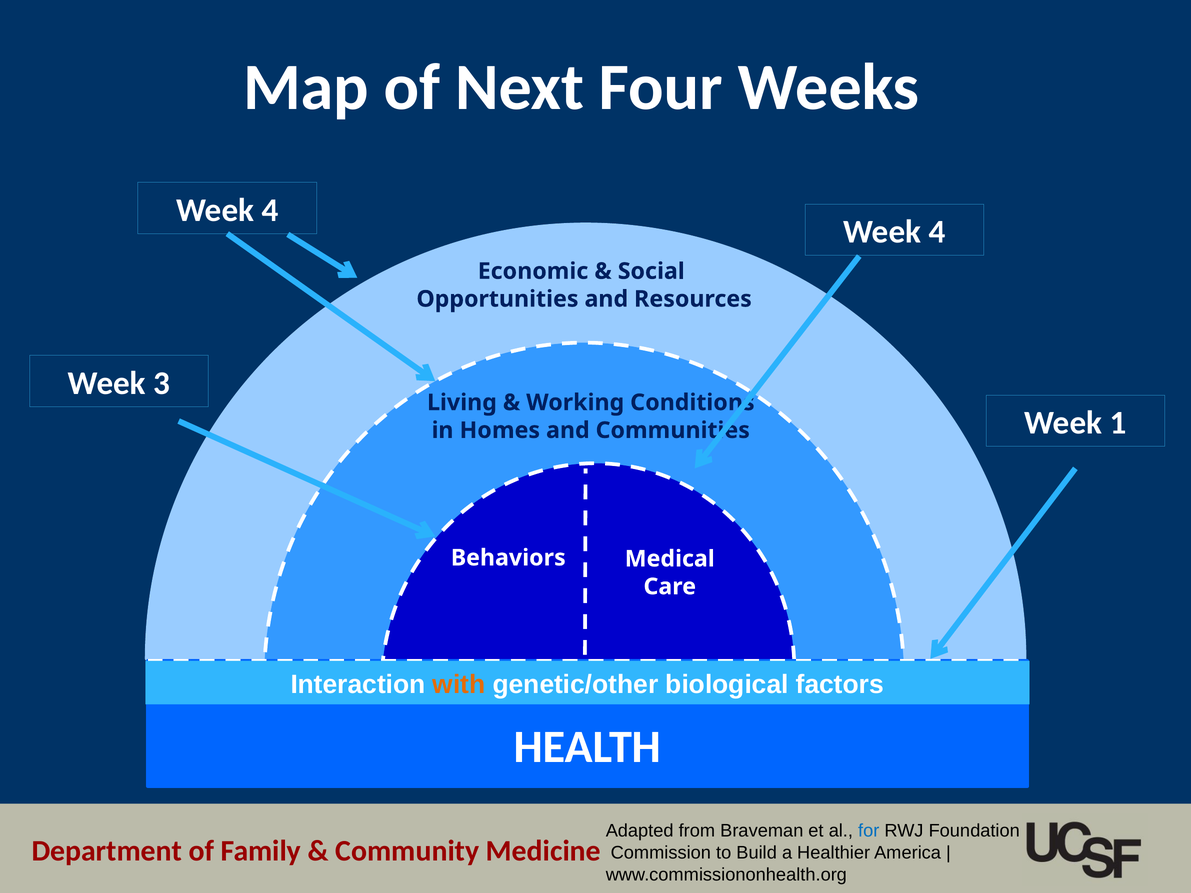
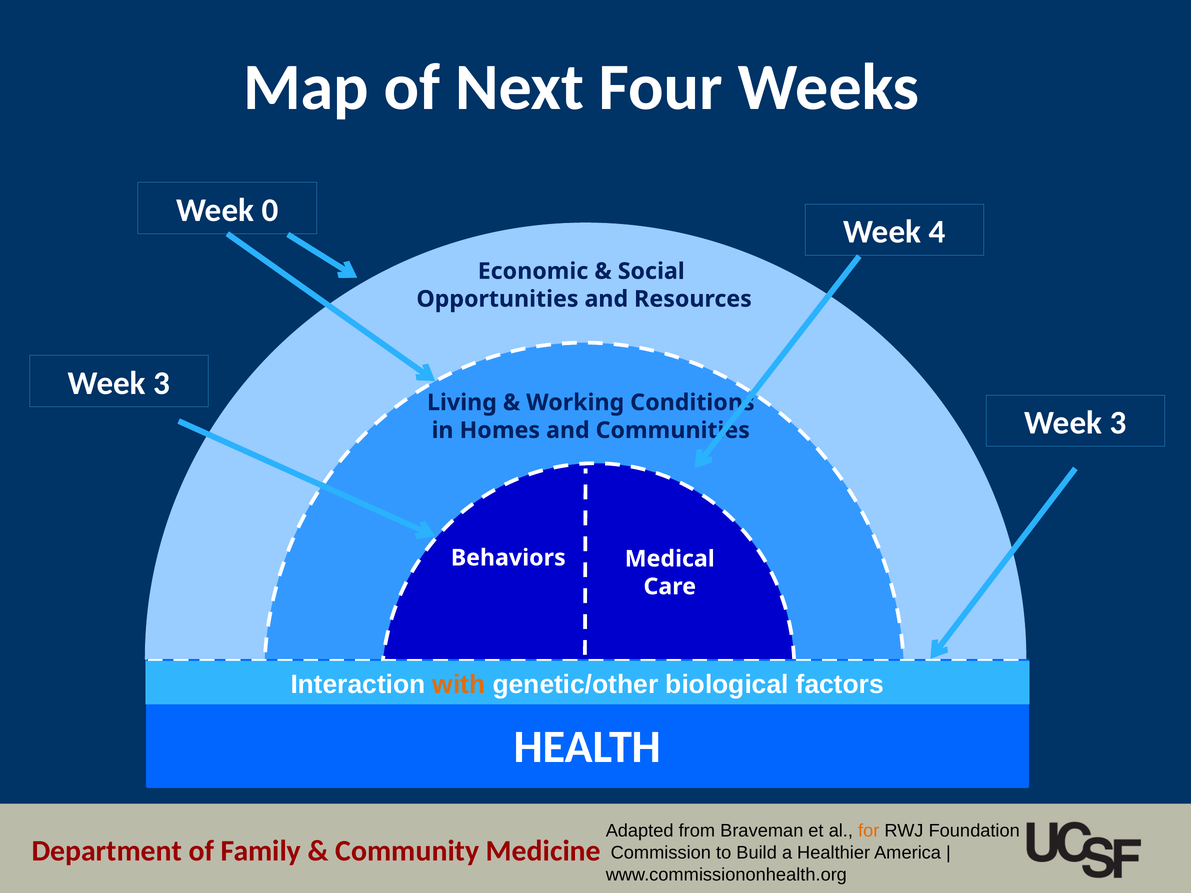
4: 4 -> 0 (270, 210)
1: 1 -> 3 (1118, 423)
for colour: blue -> orange (869, 831)
